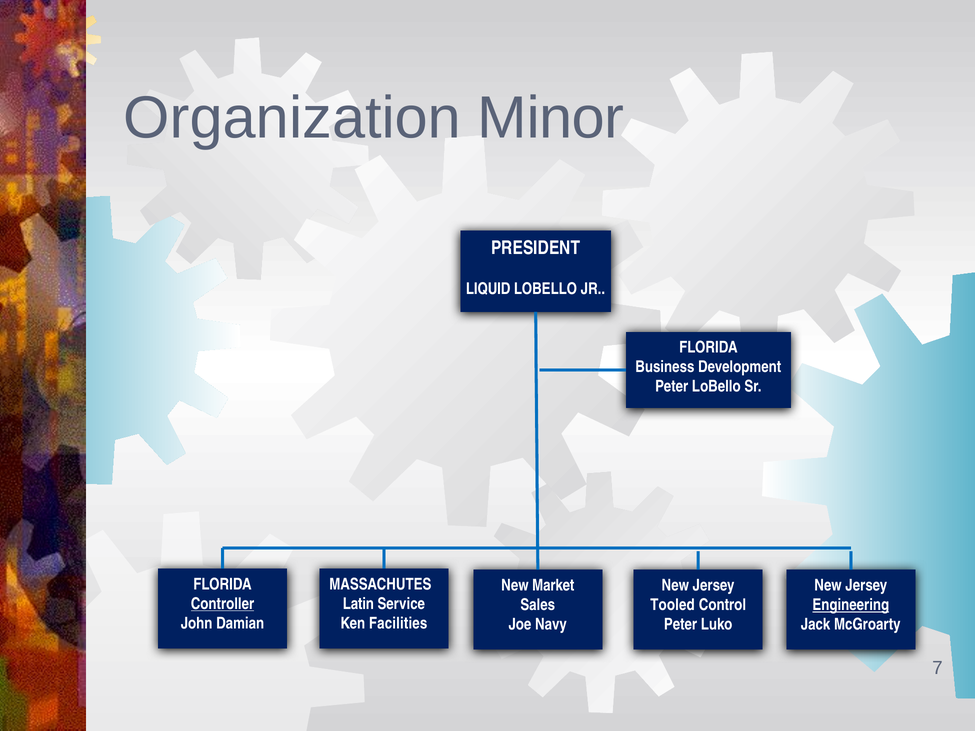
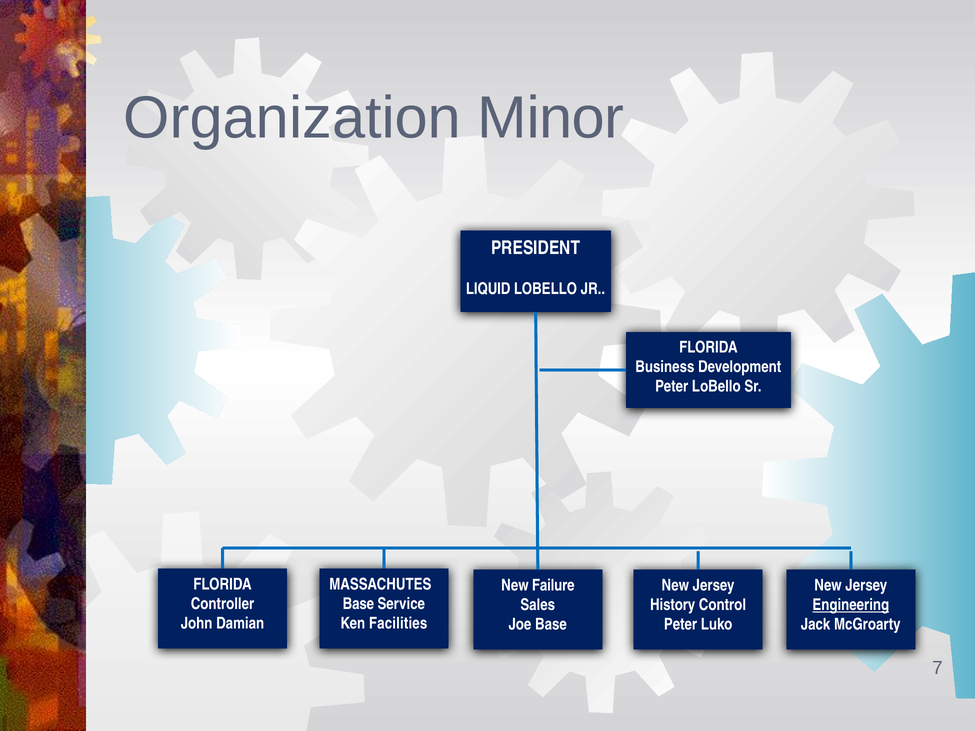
Market: Market -> Failure (553, 586)
Controller underline: present -> none (223, 604)
Latin: Latin -> Base (358, 604)
Tooled: Tooled -> History (673, 605)
Joe Navy: Navy -> Base (551, 625)
